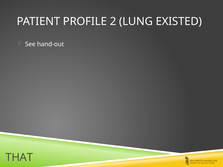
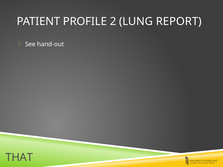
EXISTED: EXISTED -> REPORT (179, 21)
